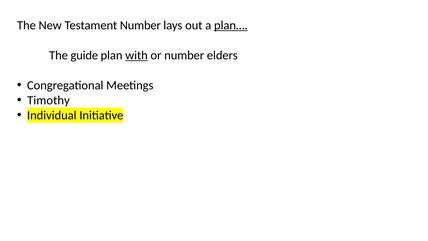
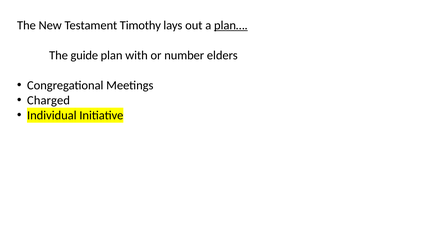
Testament Number: Number -> Timothy (140, 25)
with underline: present -> none (137, 55)
Timothy: Timothy -> Charged (49, 100)
